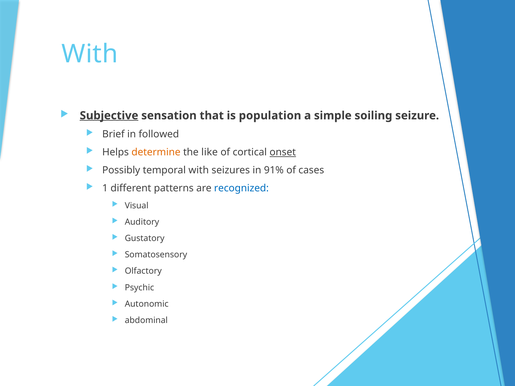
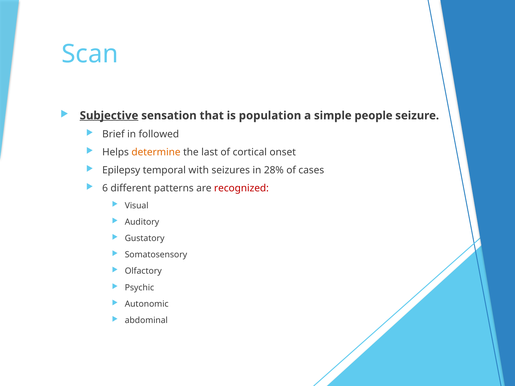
With: With -> Scan (90, 54)
soiling: soiling -> people (373, 116)
like: like -> last (210, 152)
onset underline: present -> none (283, 152)
Possibly: Possibly -> Epilepsy (121, 170)
91%: 91% -> 28% (274, 170)
1: 1 -> 6 (105, 188)
recognized colour: blue -> red (241, 188)
